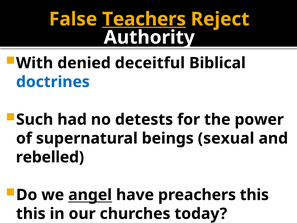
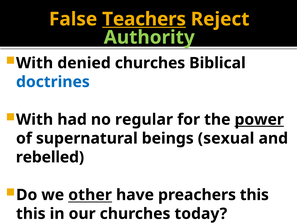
Authority colour: white -> light green (149, 37)
denied deceitful: deceitful -> churches (150, 63)
Such: Such -> With (35, 119)
detests: detests -> regular (144, 119)
power underline: none -> present (259, 119)
angel: angel -> other (90, 195)
